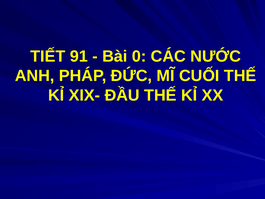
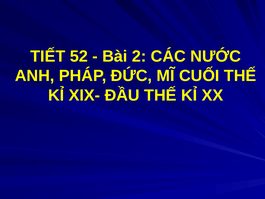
91: 91 -> 52 (79, 56)
0: 0 -> 2 (139, 56)
